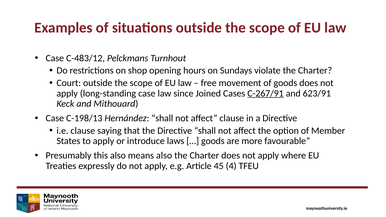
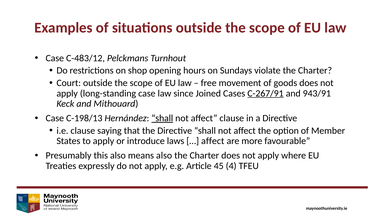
623/91: 623/91 -> 943/91 (317, 93)
shall underline: none -> present (162, 118)
goods: goods -> affect (213, 141)
